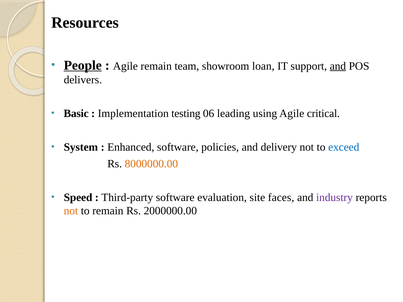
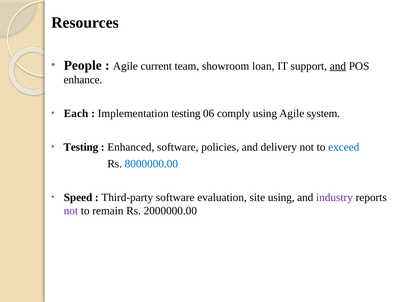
People underline: present -> none (83, 65)
Agile remain: remain -> current (156, 66)
delivers: delivers -> enhance (83, 80)
Basic: Basic -> Each (76, 114)
leading: leading -> comply (234, 114)
critical: critical -> system (323, 114)
System: System -> Testing (81, 147)
8000000.00 colour: orange -> blue (151, 164)
site faces: faces -> using (281, 198)
not colour: orange -> purple (71, 211)
